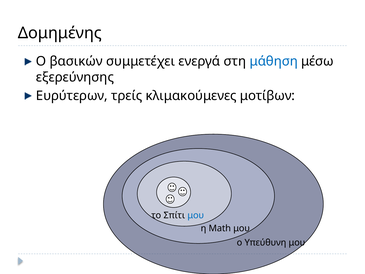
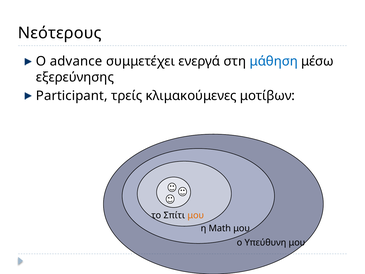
Δομημένης: Δομημένης -> Νεότερους (60, 33)
βασικών: βασικών -> advance (76, 61)
Ευρύτερων: Ευρύτερων -> Participant (72, 96)
μου colour: blue -> orange (196, 215)
